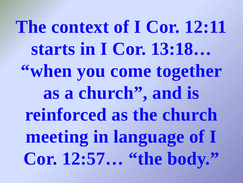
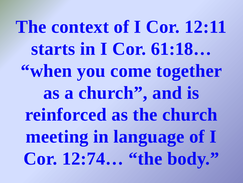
13:18…: 13:18… -> 61:18… (181, 49)
12:57…: 12:57… -> 12:74… (93, 158)
